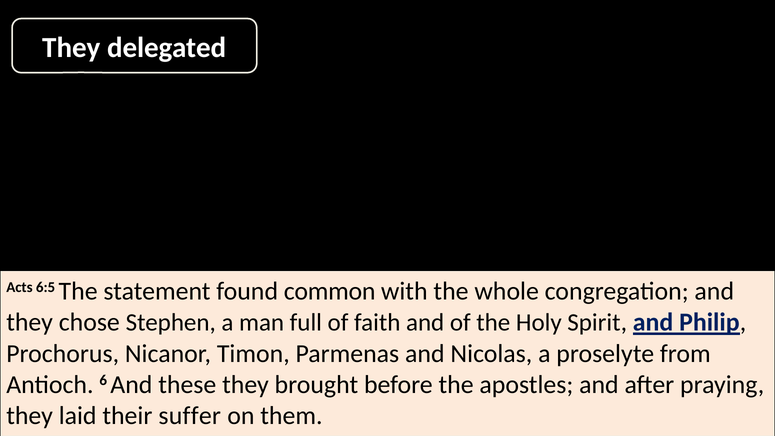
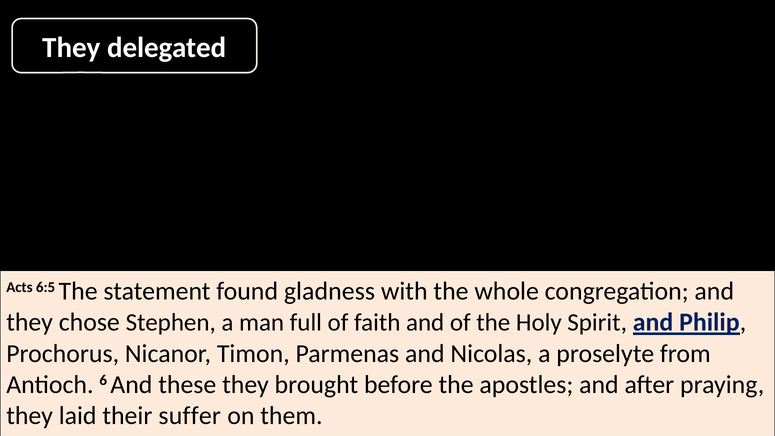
common: common -> gladness (329, 291)
